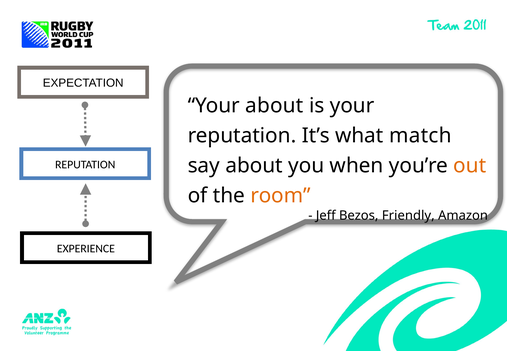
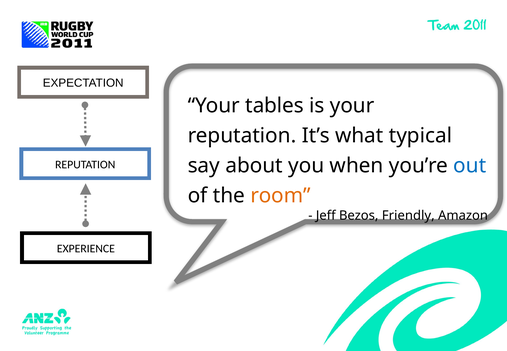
Your about: about -> tables (275, 106)
match: match -> typical (421, 136)
out colour: orange -> blue (470, 166)
